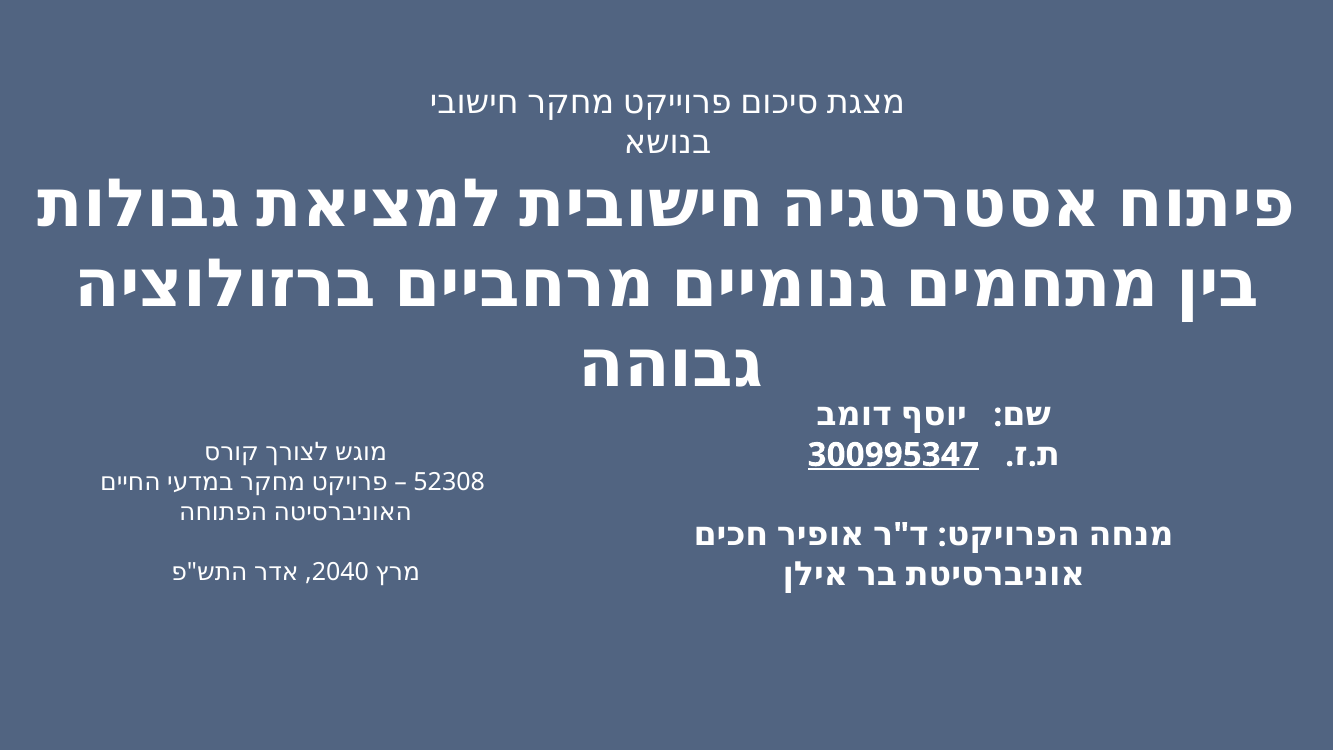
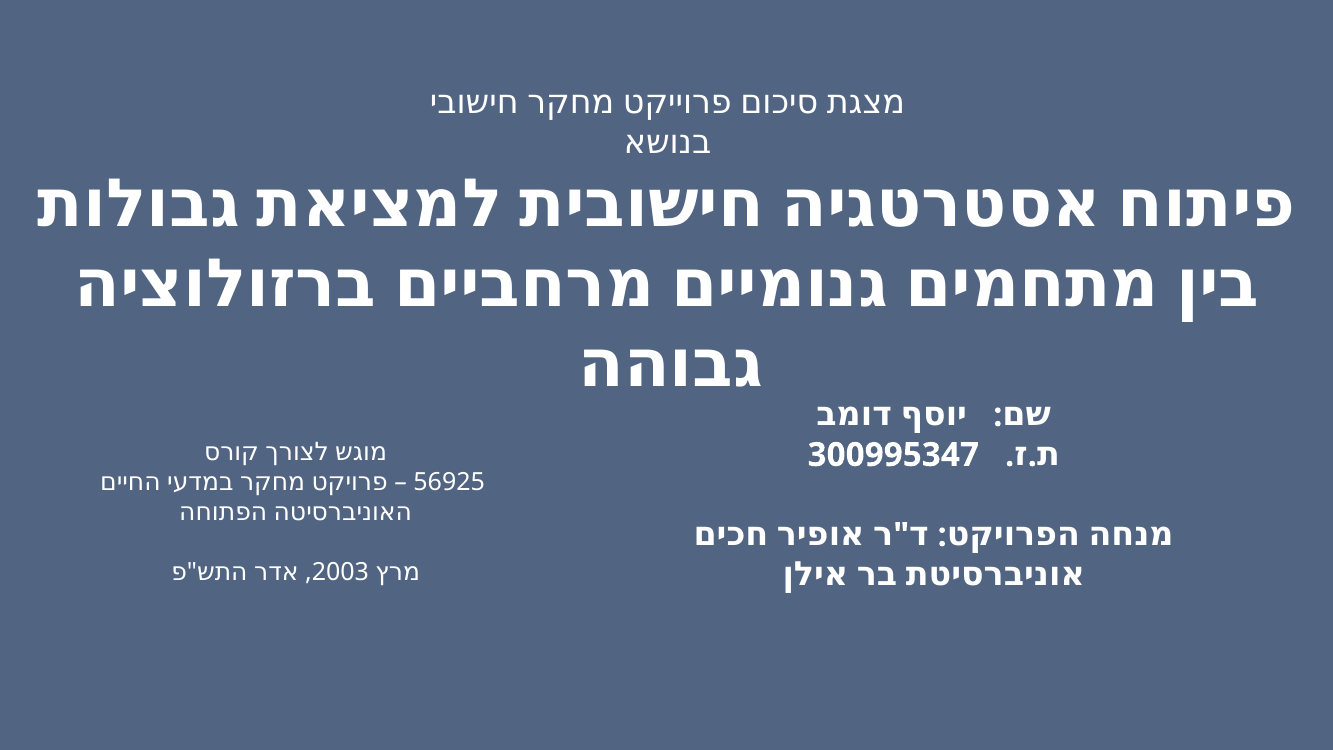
300995347 underline: present -> none (893, 455)
52308: 52308 -> 56925 (449, 482)
2040: 2040 -> 2003 (340, 572)
